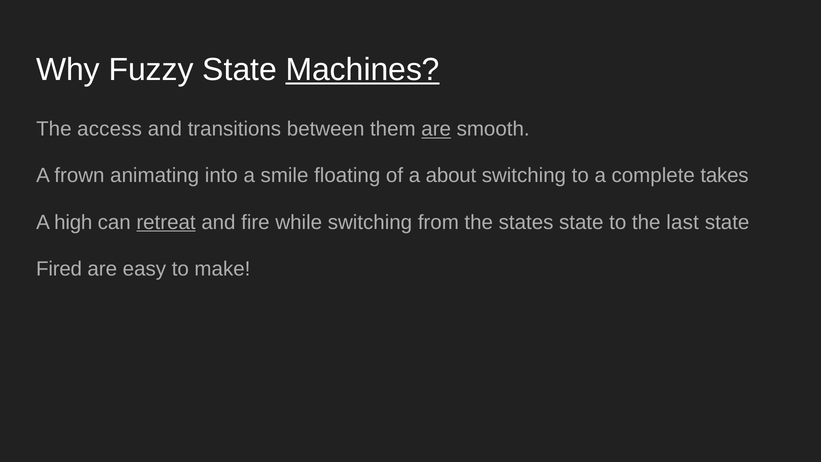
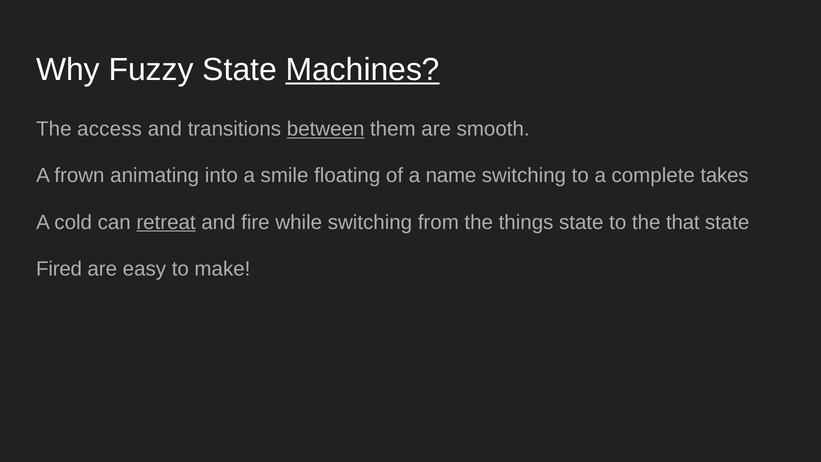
between underline: none -> present (326, 129)
are underline: present -> none (436, 129)
about: about -> name (451, 176)
high: high -> cold (73, 222)
states: states -> things (526, 222)
last: last -> that (683, 222)
